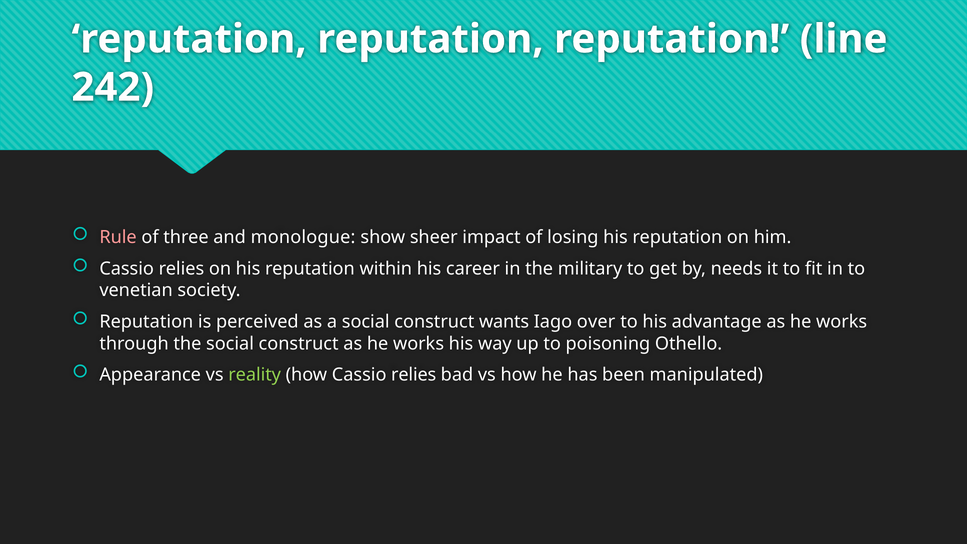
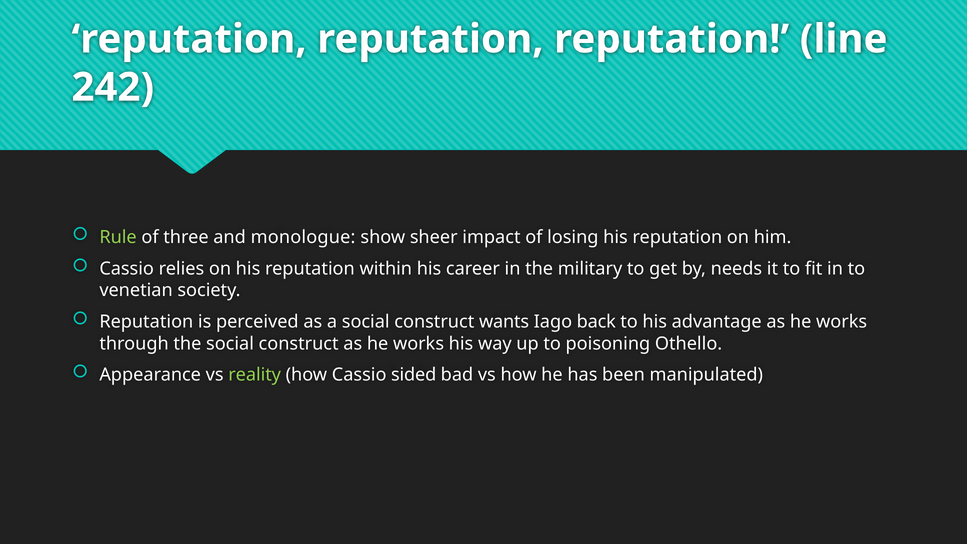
Rule colour: pink -> light green (118, 237)
over: over -> back (596, 322)
how Cassio relies: relies -> sided (414, 375)
